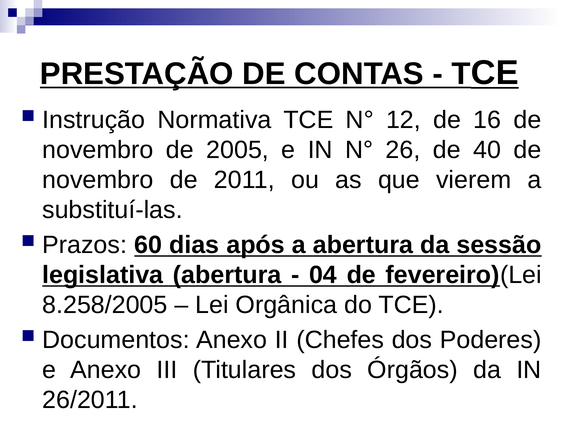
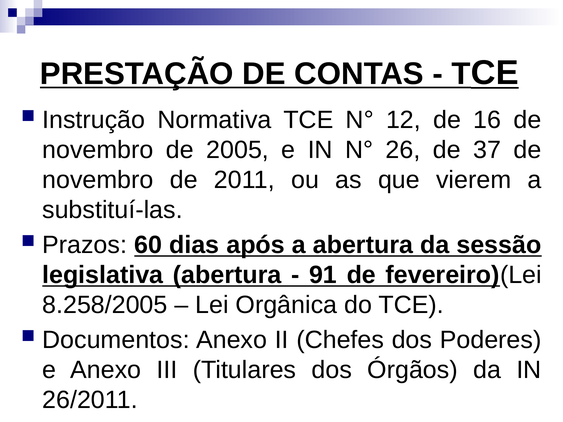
40: 40 -> 37 (487, 150)
04: 04 -> 91 (323, 275)
